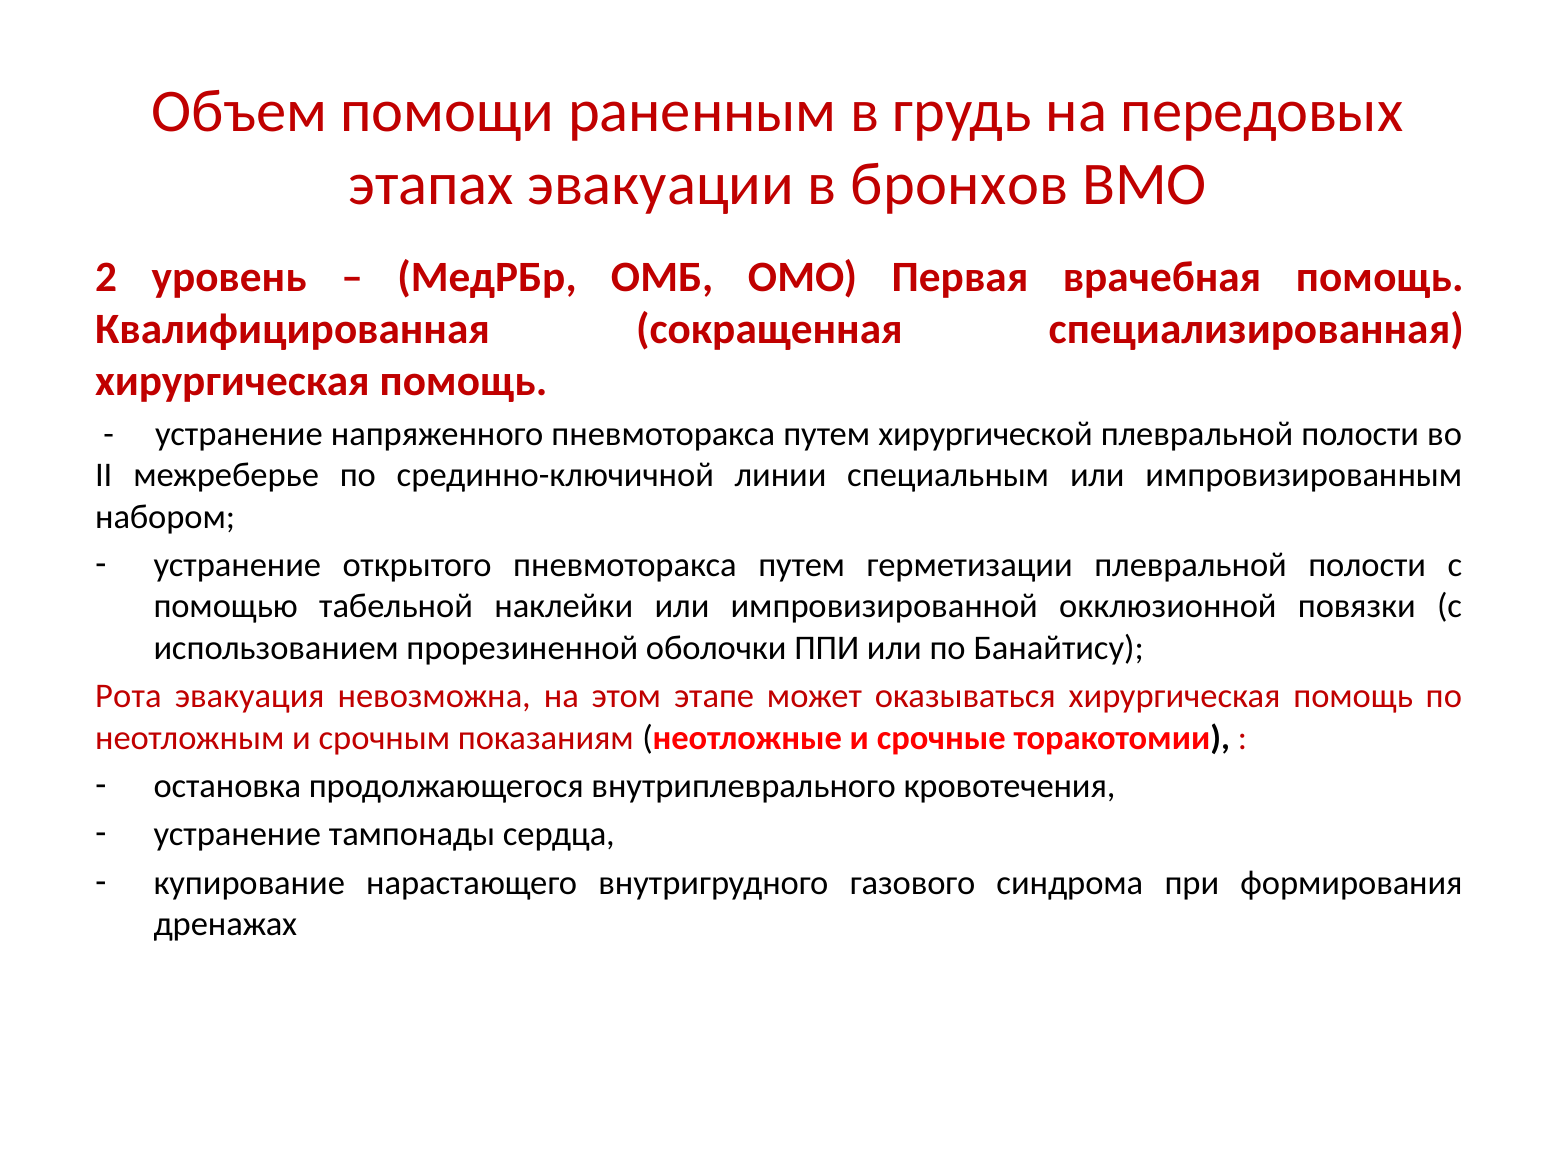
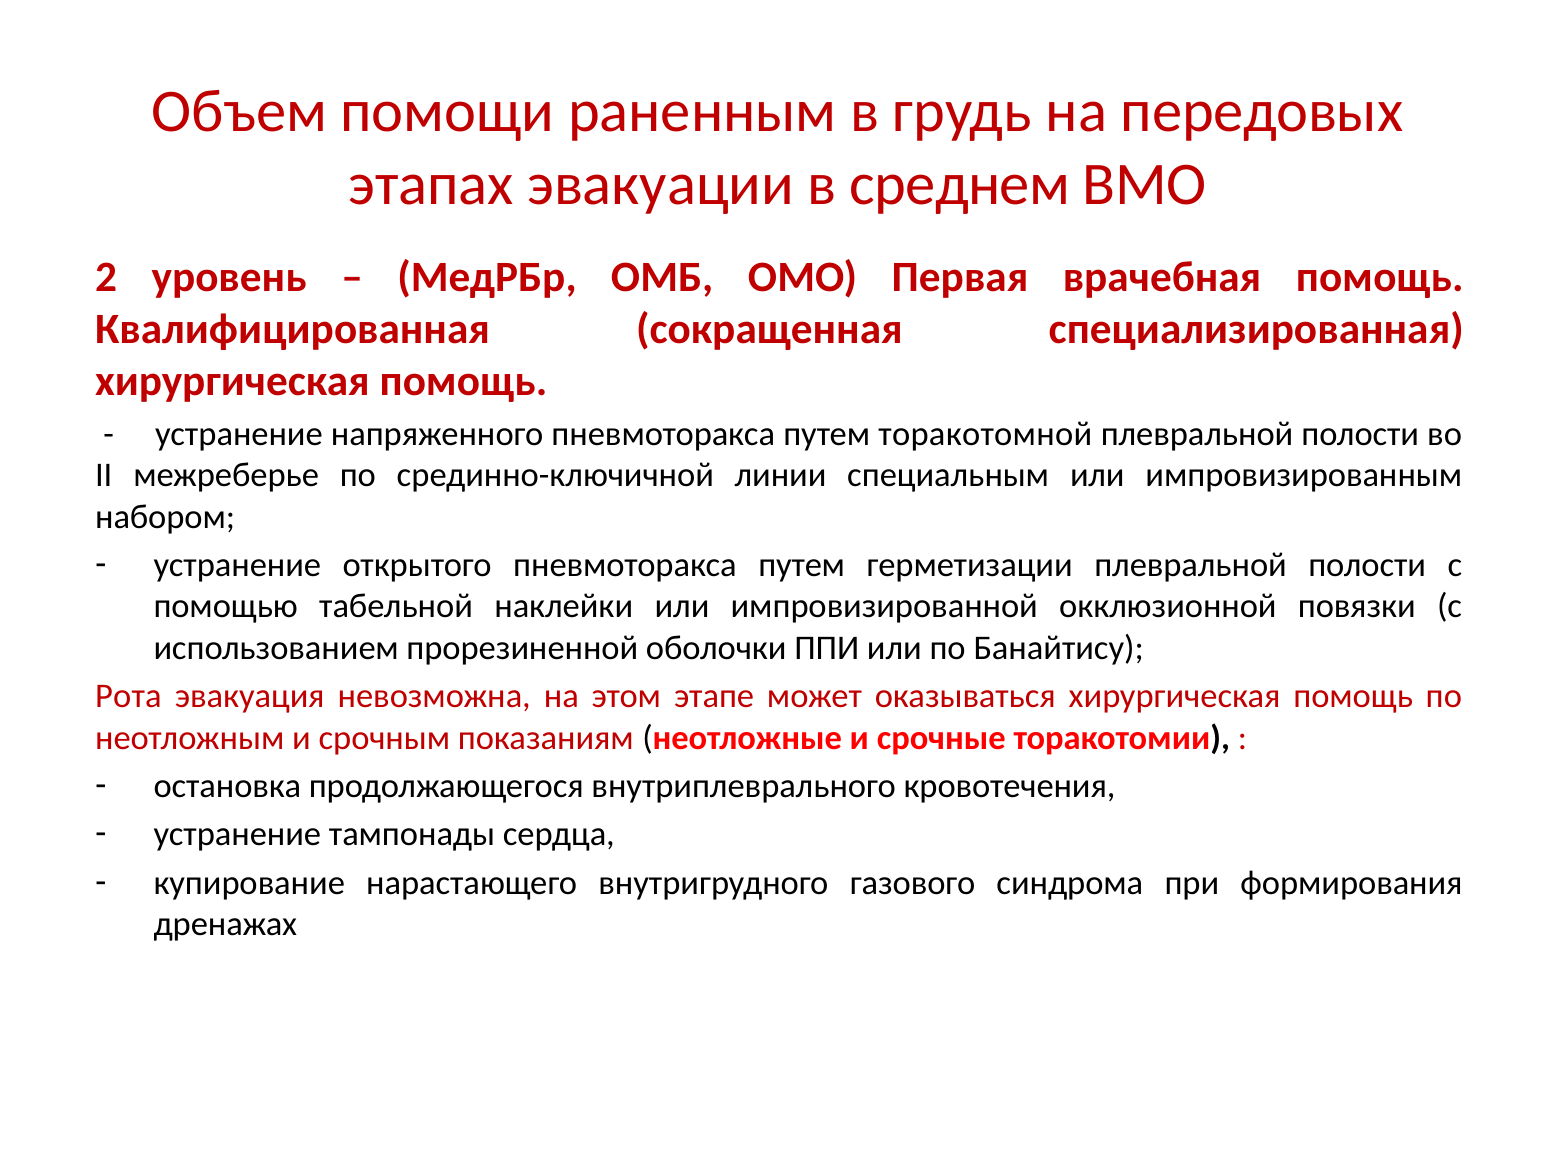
бронхов: бронхов -> среднем (960, 184)
хирургической: хирургической -> торакотомной (985, 434)
